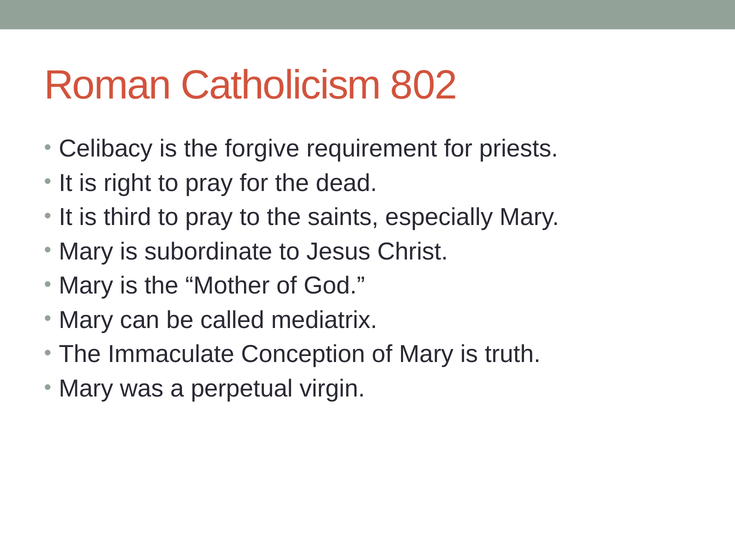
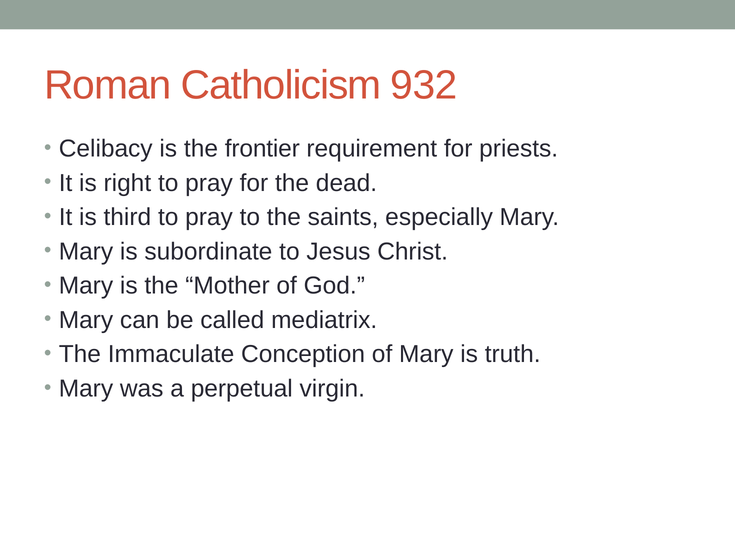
802: 802 -> 932 (424, 86)
forgive: forgive -> frontier (262, 149)
